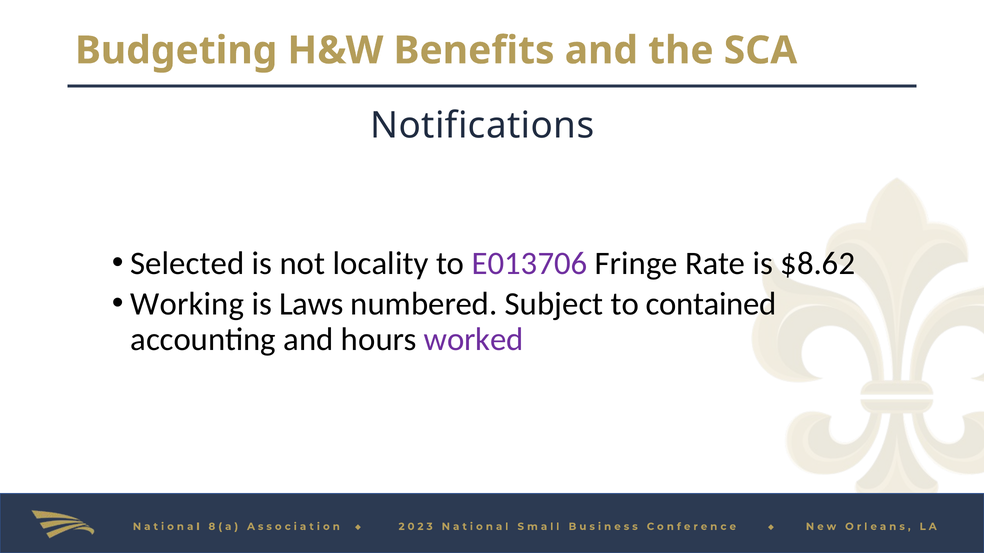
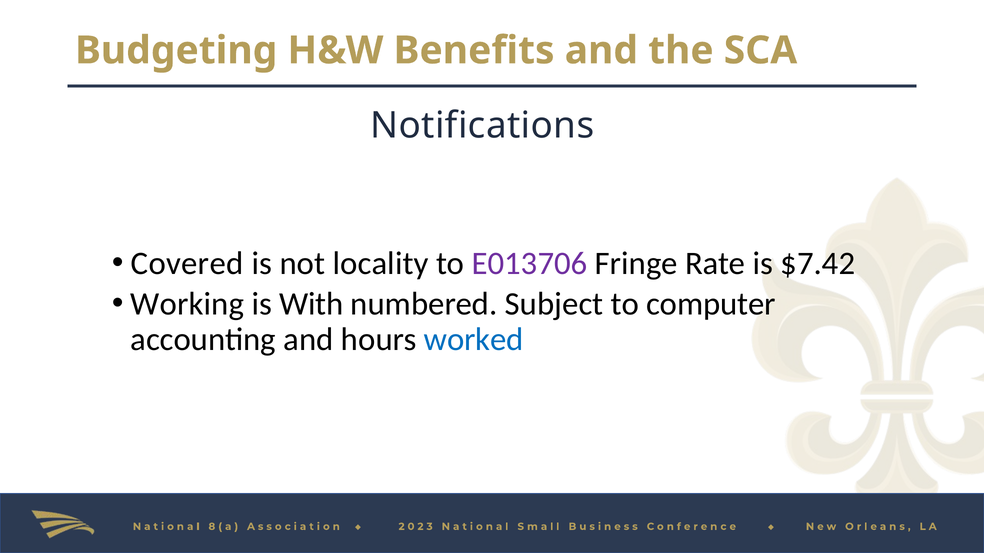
Selected: Selected -> Covered (187, 264)
$8.62: $8.62 -> $7.42 (818, 264)
Laws: Laws -> With (311, 304)
contained: contained -> computer (711, 304)
worked colour: purple -> blue (474, 340)
